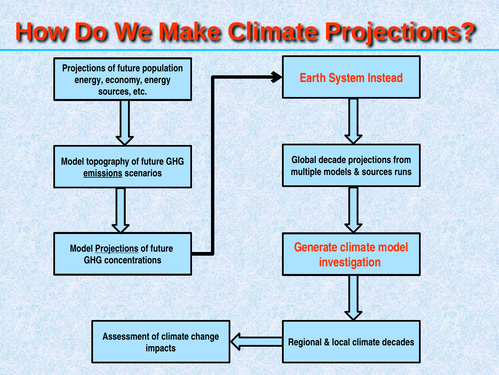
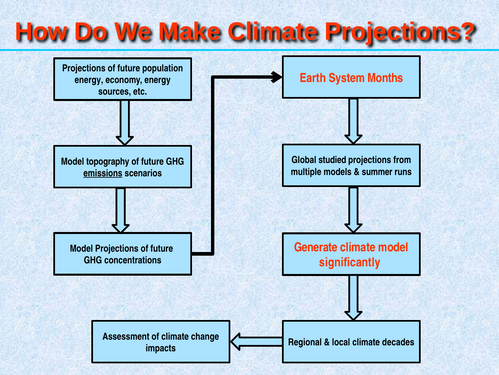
Instead: Instead -> Months (385, 78)
decade: decade -> studied (332, 160)
sources: sources -> summer (377, 171)
Projections underline: present -> none (117, 248)
investigation: investigation -> significantly (350, 262)
